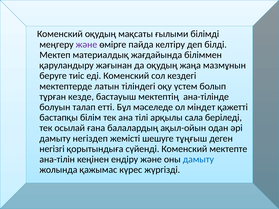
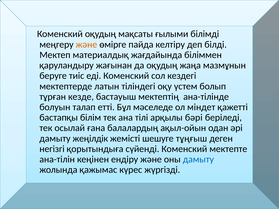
және colour: purple -> orange (86, 44)
сала: сала -> бәрі (194, 118)
негіздеп: негіздеп -> жеңілдік (90, 139)
